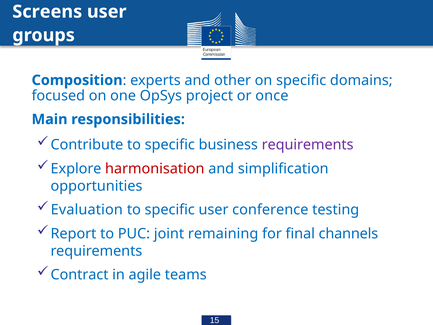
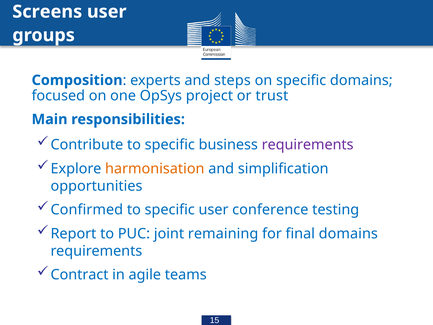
other: other -> steps (232, 80)
once: once -> trust (272, 96)
harmonisation colour: red -> orange (155, 169)
Evaluation: Evaluation -> Confirmed (87, 210)
final channels: channels -> domains (348, 234)
